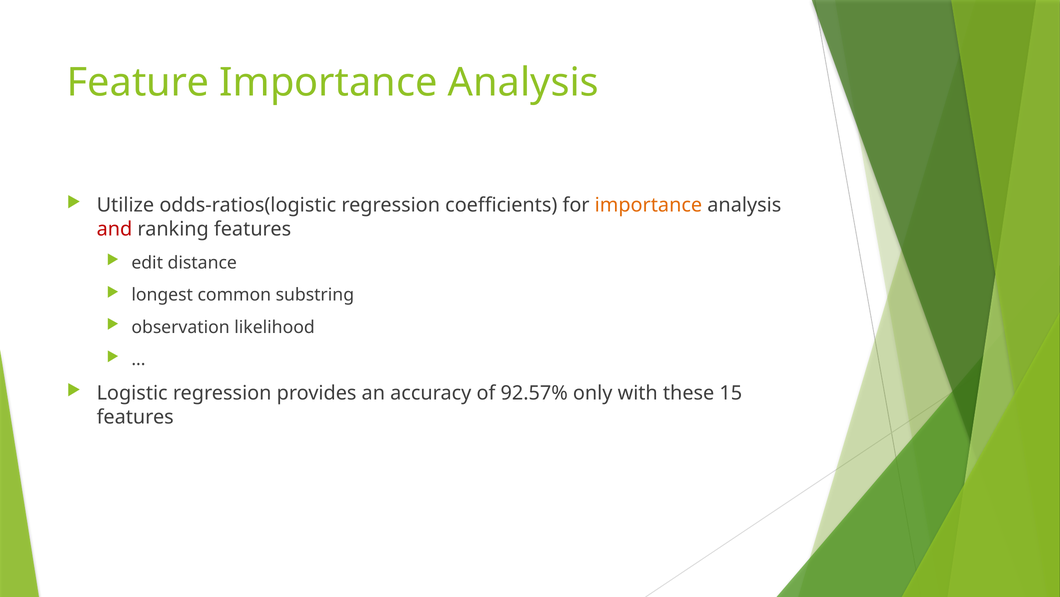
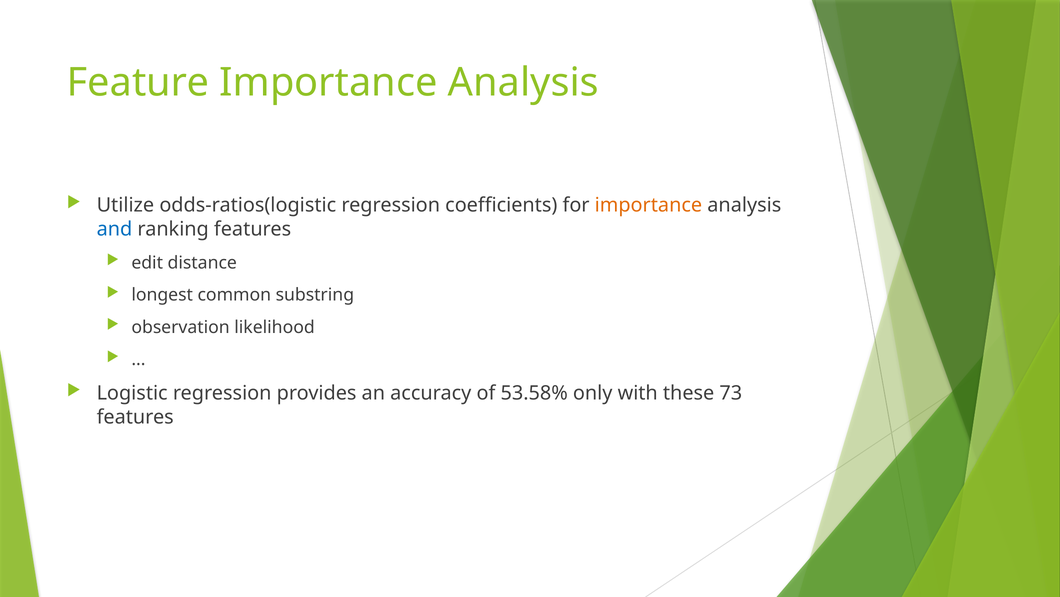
and colour: red -> blue (114, 229)
92.57%: 92.57% -> 53.58% (534, 393)
15: 15 -> 73 (731, 393)
